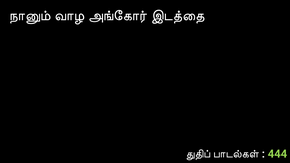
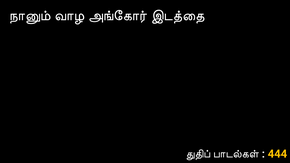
444 colour: light green -> yellow (277, 154)
